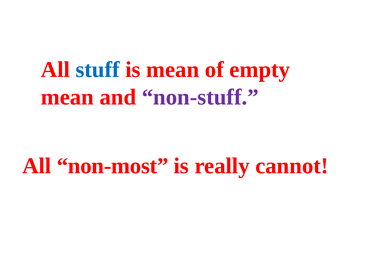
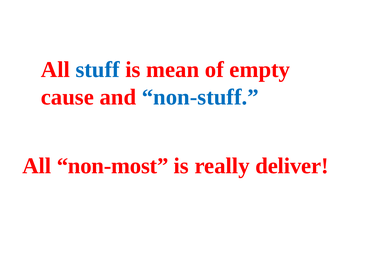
mean: mean -> cause (67, 97)
non-stuff colour: purple -> blue (200, 97)
cannot: cannot -> deliver (292, 166)
